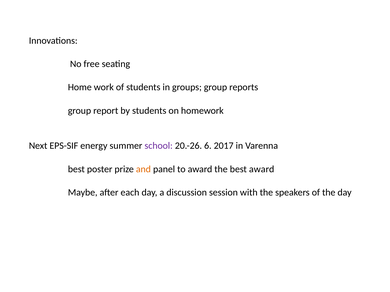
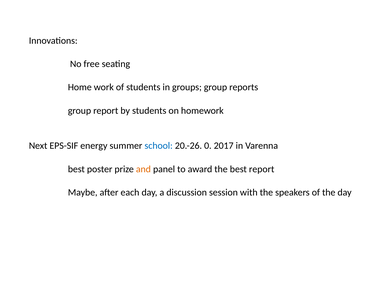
school colour: purple -> blue (159, 146)
6: 6 -> 0 (208, 146)
best award: award -> report (262, 169)
